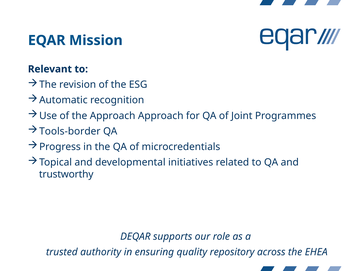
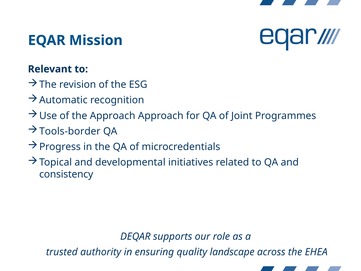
trustworthy: trustworthy -> consistency (66, 174)
repository: repository -> landscape (232, 252)
